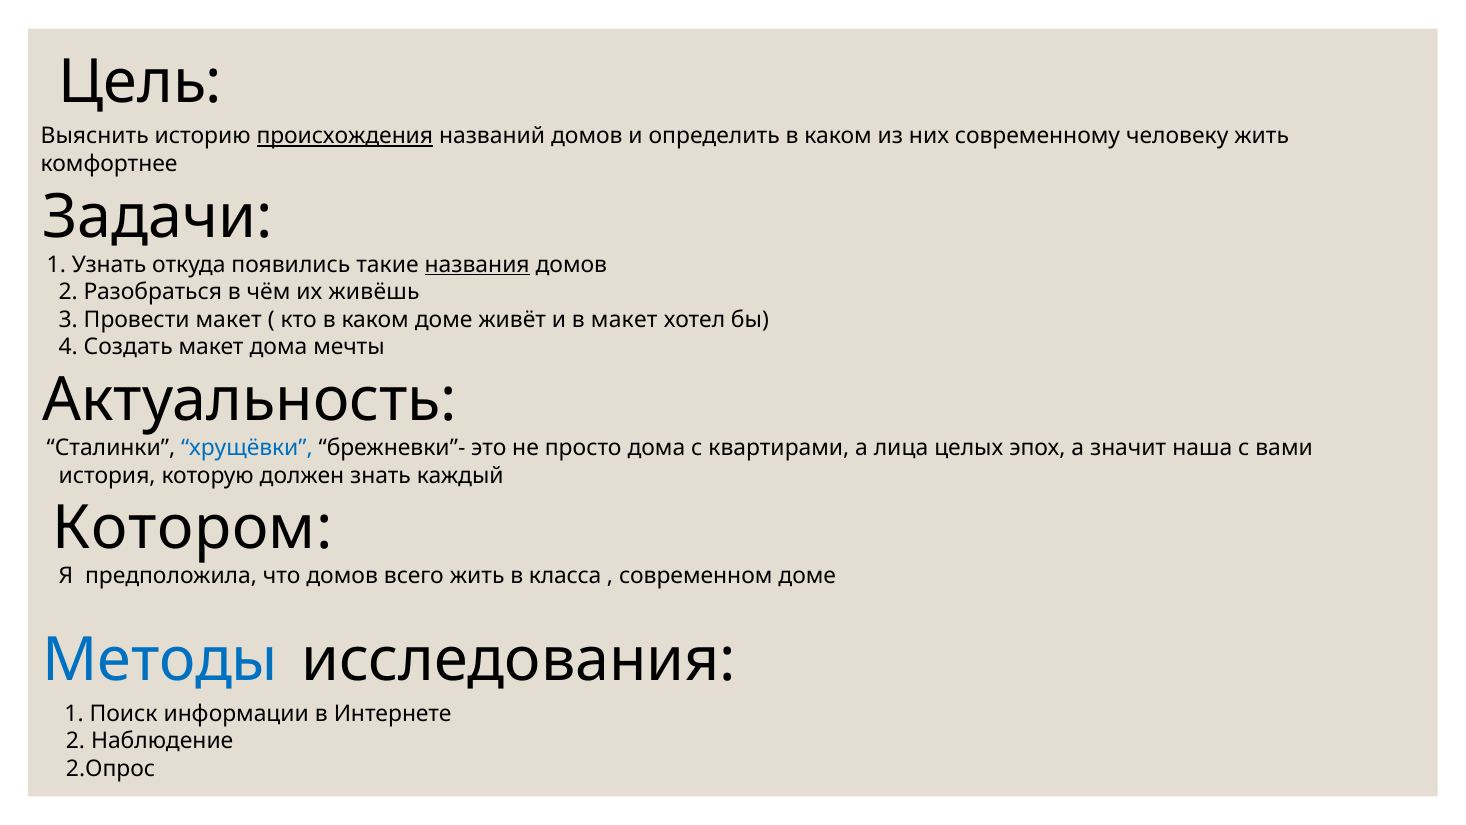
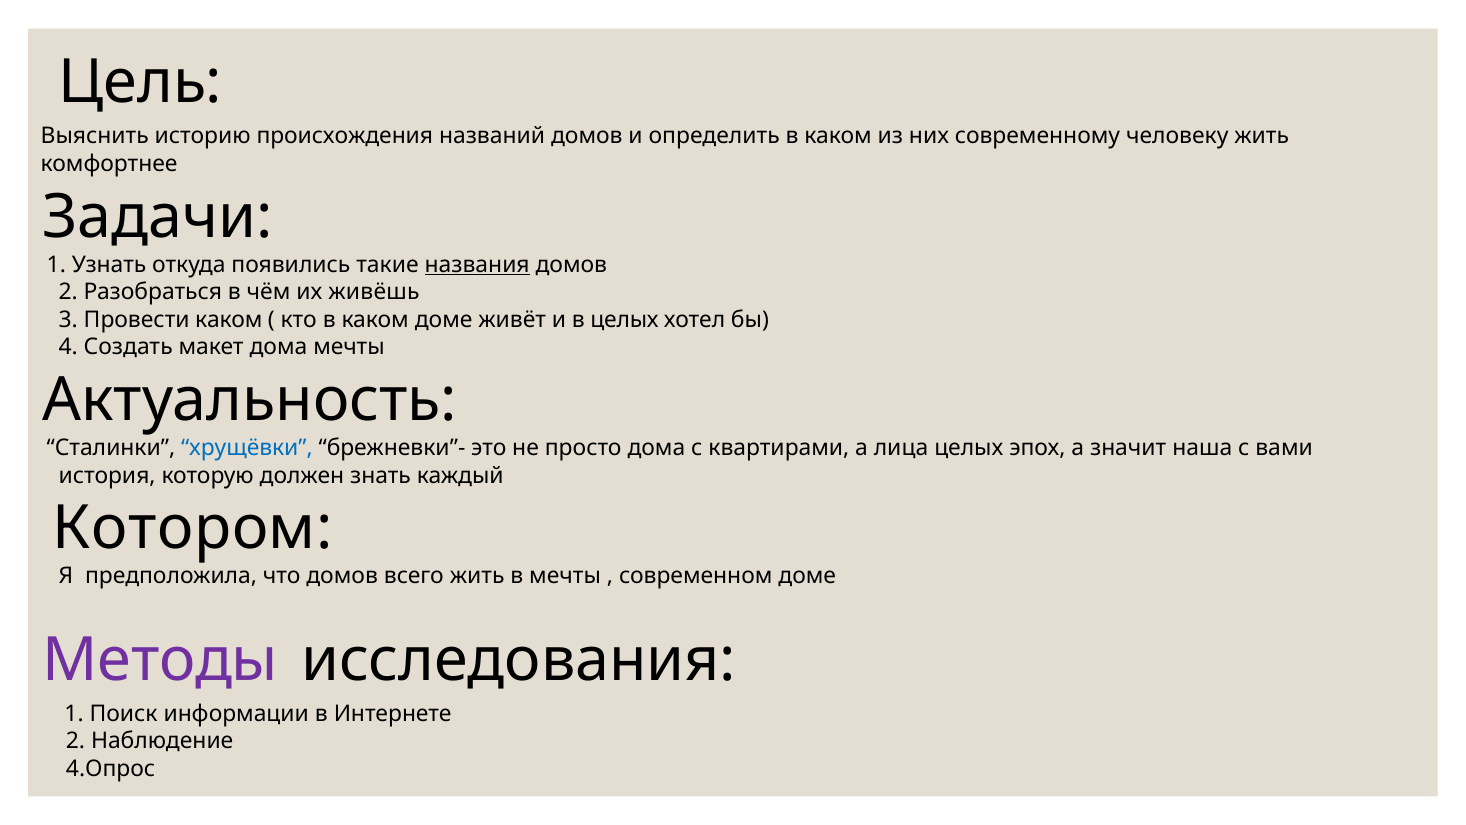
происхождения underline: present -> none (345, 136)
Провести макет: макет -> каком (229, 319)
в макет: макет -> целых (625, 319)
в класса: класса -> мечты (565, 576)
Методы colour: blue -> purple (160, 660)
2.Опрос: 2.Опрос -> 4.Опрос (111, 768)
